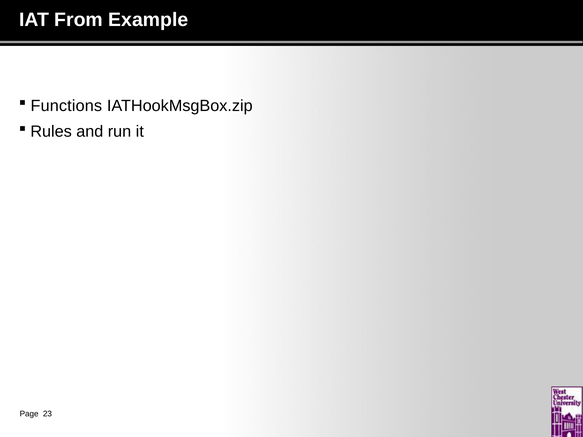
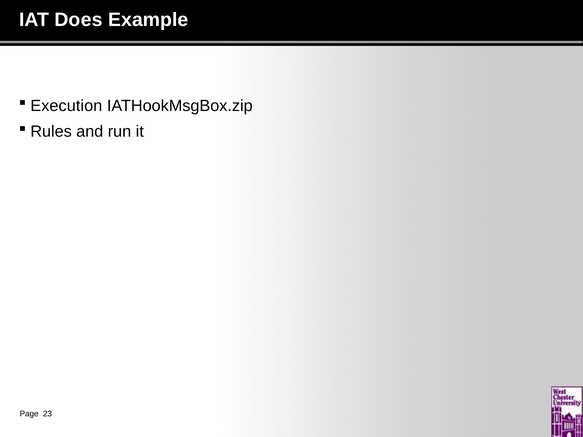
From: From -> Does (78, 20)
Functions: Functions -> Execution (66, 106)
